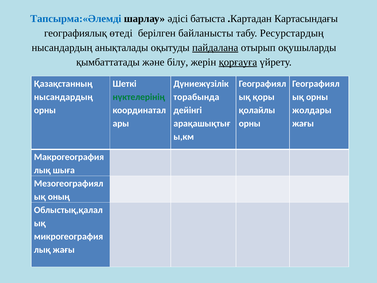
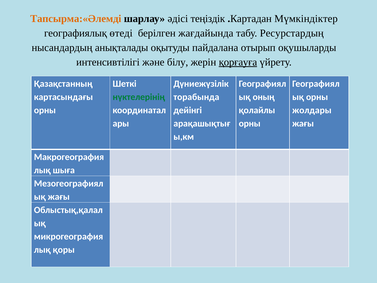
Тапсырма:«Әлемді colour: blue -> orange (76, 19)
батыста: батыста -> теңіздік (208, 19)
Картасындағы: Картасындағы -> Мүмкіндіктер (306, 19)
байланысты: байланысты -> жағдайында (206, 33)
пайдалана underline: present -> none (215, 48)
қымбаттатады: қымбаттатады -> интенсивтілігі (108, 62)
нысандардың: нысандардың -> картасындағы (63, 97)
қоры: қоры -> оның (264, 97)
оның: оның -> жағы (59, 197)
жағы: жағы -> қоры (64, 249)
